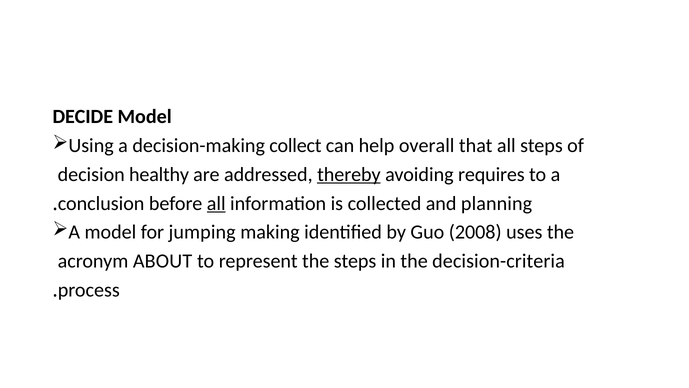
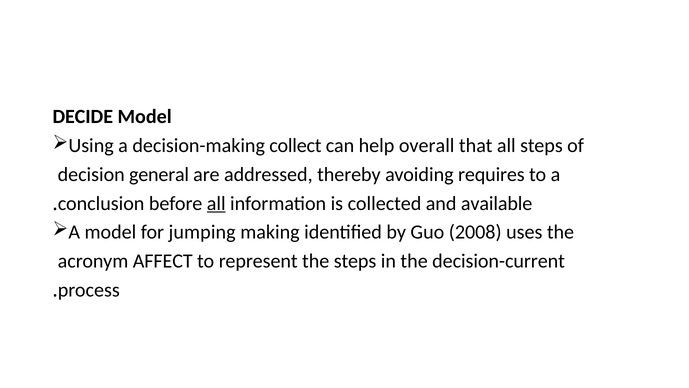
healthy: healthy -> general (159, 174)
thereby underline: present -> none (349, 174)
planning: planning -> available (497, 203)
ABOUT: ABOUT -> AFFECT (163, 261)
decision-criteria: decision-criteria -> decision-current (499, 261)
